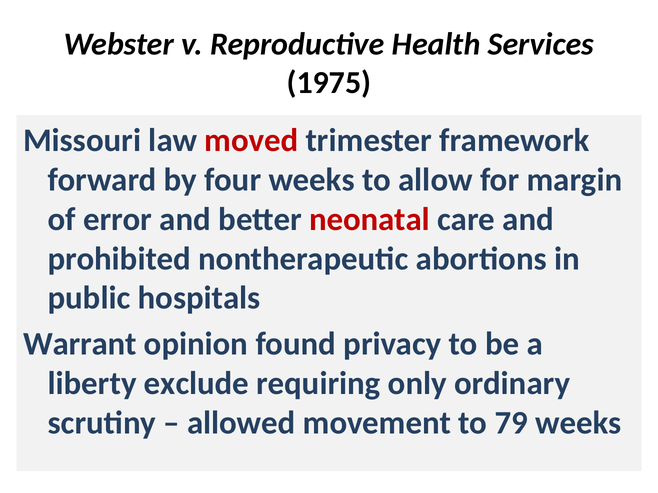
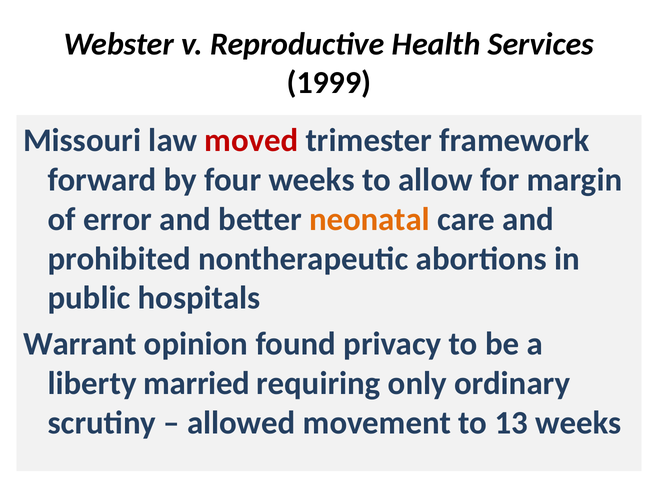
1975: 1975 -> 1999 (329, 83)
neonatal colour: red -> orange (370, 219)
exclude: exclude -> married (197, 384)
79: 79 -> 13 (511, 423)
